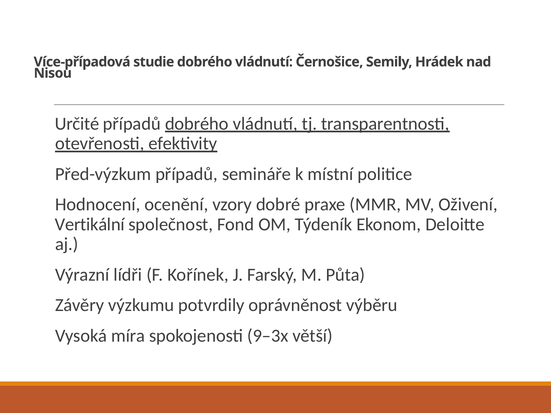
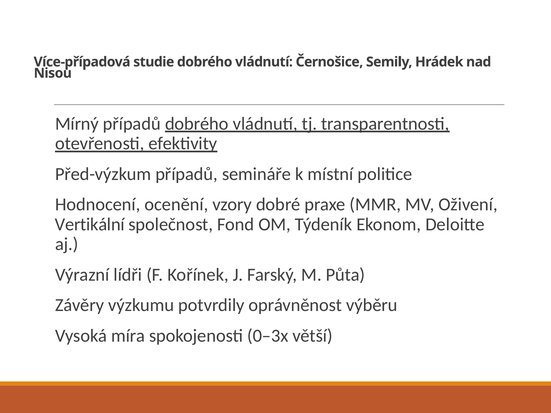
Určité: Určité -> Mírný (77, 124)
9–3x: 9–3x -> 0–3x (268, 336)
